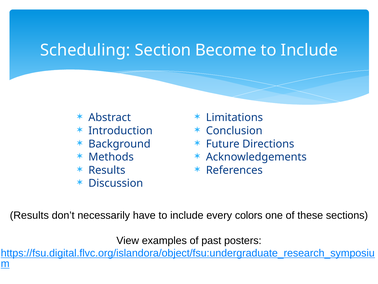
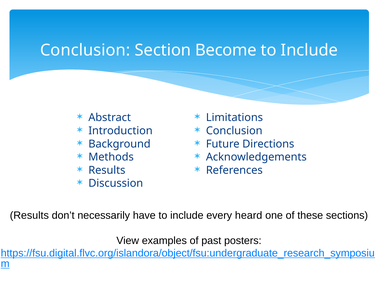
Scheduling: Scheduling -> Conclusion (85, 50)
colors: colors -> heard (249, 215)
